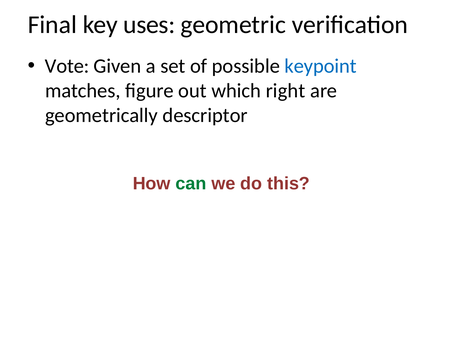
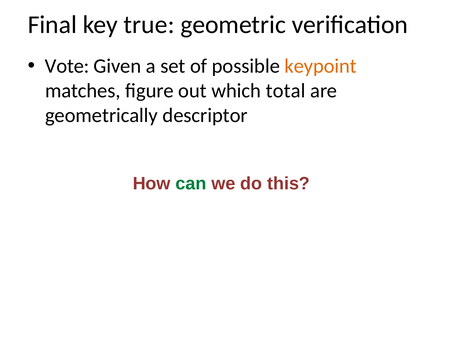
uses: uses -> true (149, 25)
keypoint colour: blue -> orange (321, 66)
right: right -> total (286, 91)
